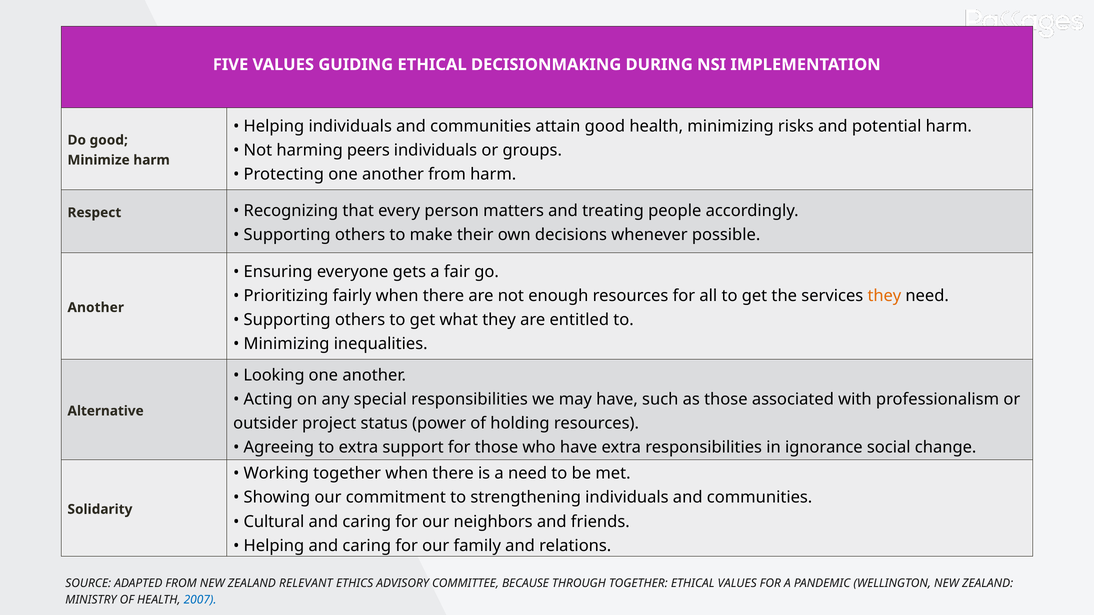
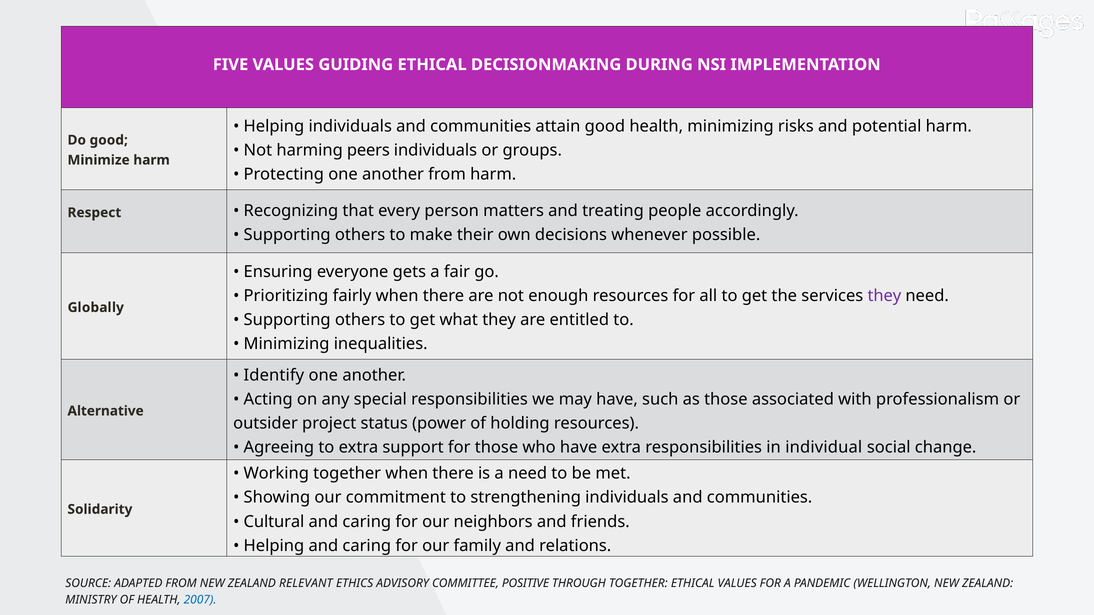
they colour: orange -> purple (884, 296)
Another: Another -> Globally (96, 308)
Looking: Looking -> Identify (274, 375)
ignorance: ignorance -> individual (824, 448)
BECAUSE: BECAUSE -> POSITIVE (525, 584)
